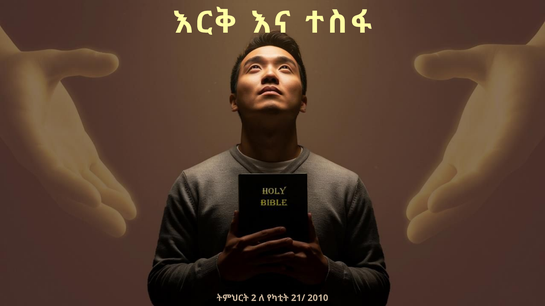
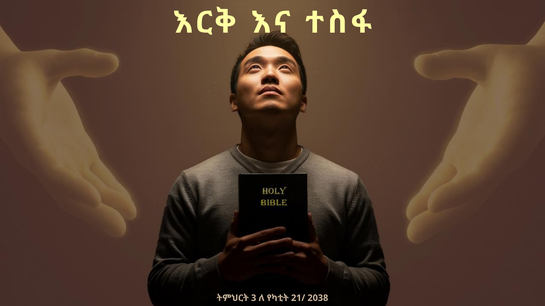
2: 2 -> 3 (254, 298)
2010: 2010 -> 2038 (318, 298)
